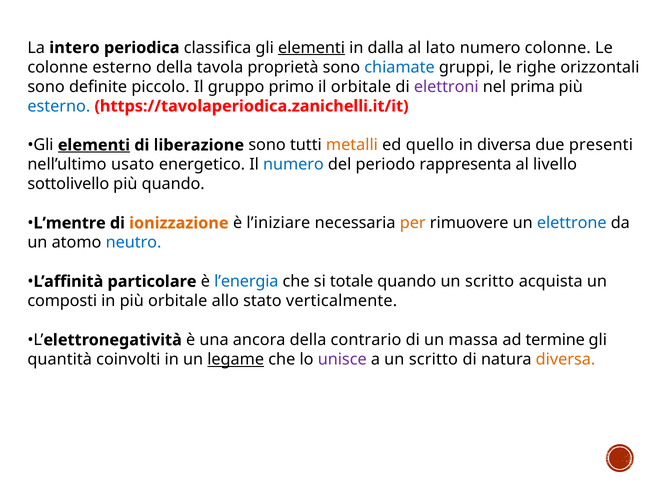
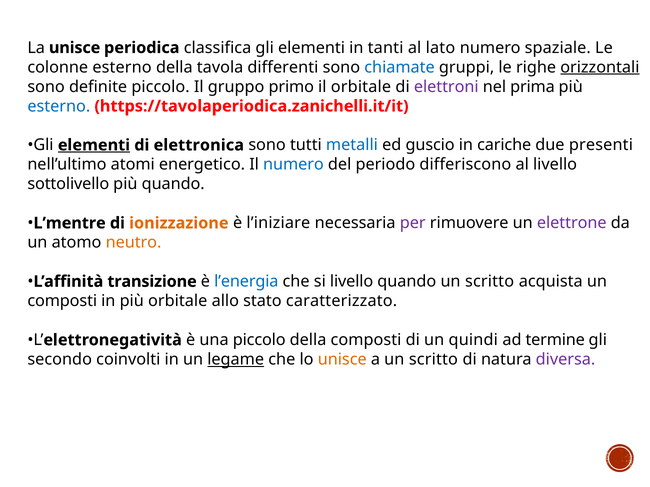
La intero: intero -> unisce (75, 48)
elementi underline: present -> none (312, 48)
dalla: dalla -> tanti (386, 48)
numero colonne: colonne -> spaziale (558, 48)
proprietà: proprietà -> differenti (283, 67)
orizzontali underline: none -> present (600, 67)
liberazione: liberazione -> elettronica (199, 145)
metalli colour: orange -> blue (352, 145)
quello: quello -> guscio (430, 145)
in diversa: diversa -> cariche (504, 145)
usato: usato -> atomi (133, 165)
rappresenta: rappresenta -> differiscono (465, 165)
per colour: orange -> purple (413, 223)
elettrone colour: blue -> purple (572, 223)
neutro colour: blue -> orange (134, 243)
particolare: particolare -> transizione (152, 282)
si totale: totale -> livello (352, 282)
verticalmente: verticalmente -> caratterizzato (342, 301)
una ancora: ancora -> piccolo (259, 340)
della contrario: contrario -> composti (366, 340)
massa: massa -> quindi (473, 340)
quantità: quantità -> secondo (60, 360)
unisce colour: purple -> orange (342, 360)
diversa colour: orange -> purple (566, 360)
